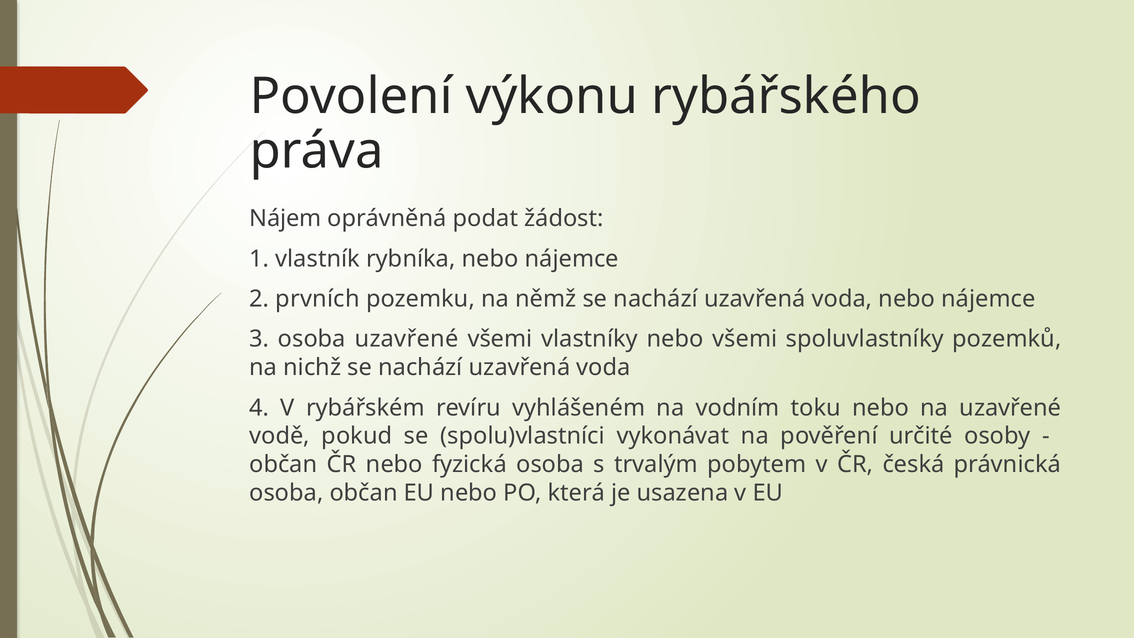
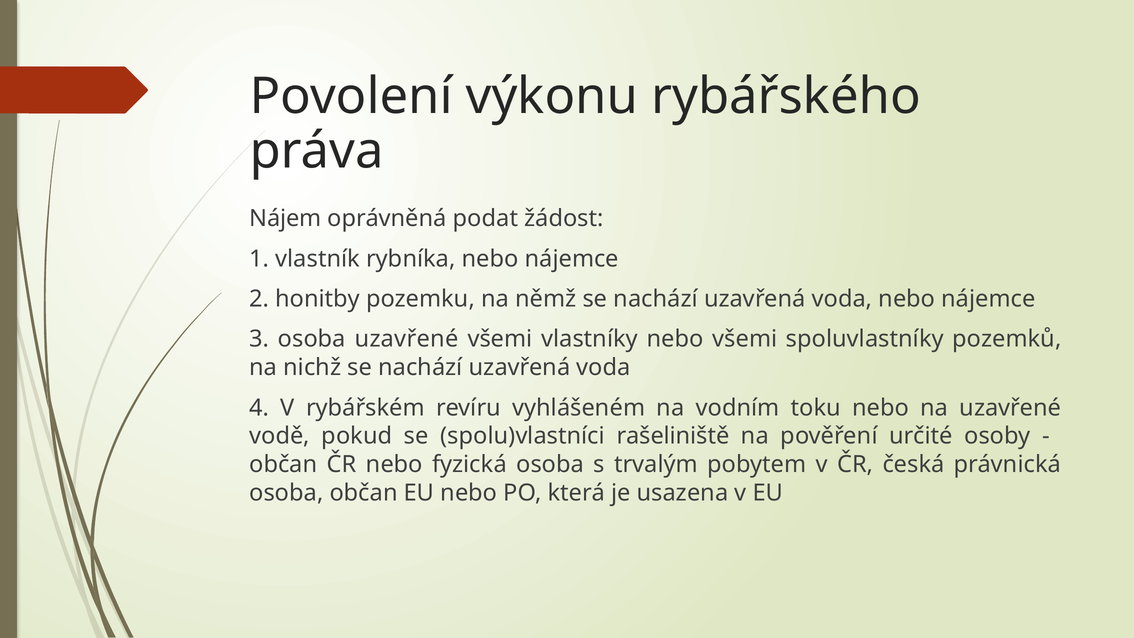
prvních: prvních -> honitby (318, 299)
vykonávat: vykonávat -> rašeliniště (673, 436)
